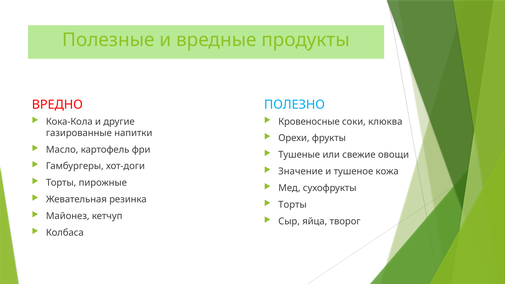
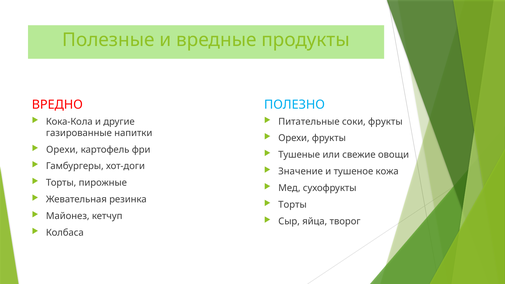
Кровеносные: Кровеносные -> Питательные (309, 122)
соки клюква: клюква -> фрукты (385, 122)
Масло: Масло -> Орехи (62, 150)
